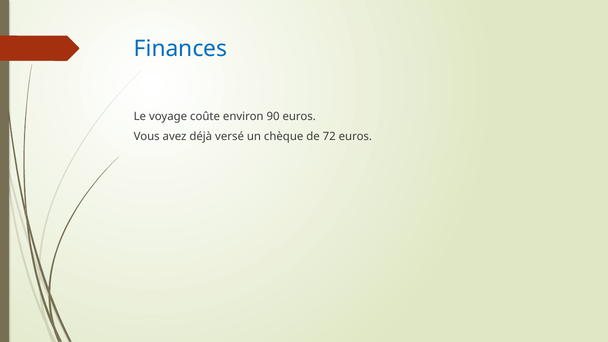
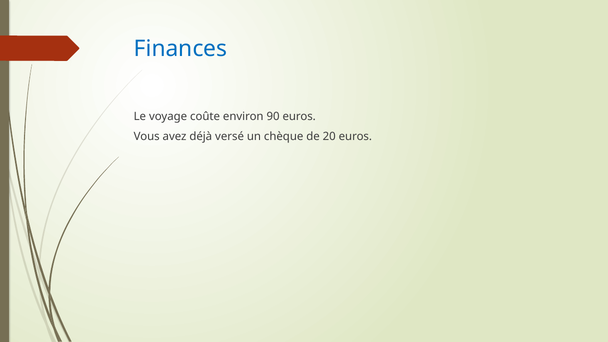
72: 72 -> 20 (329, 136)
